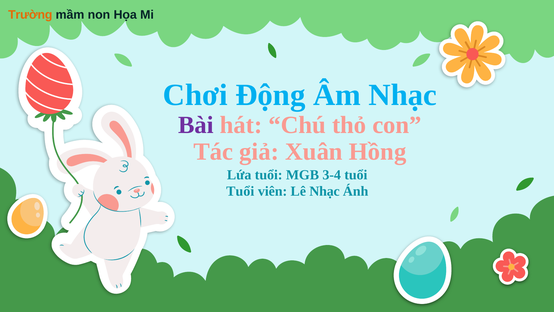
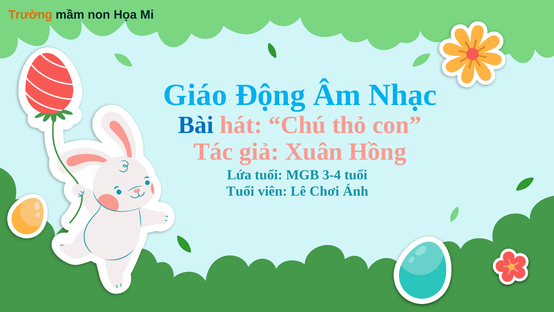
Chơi: Chơi -> Giáo (195, 95)
Bài colour: purple -> blue (196, 125)
Lê Nhạc: Nhạc -> Chơi (324, 191)
